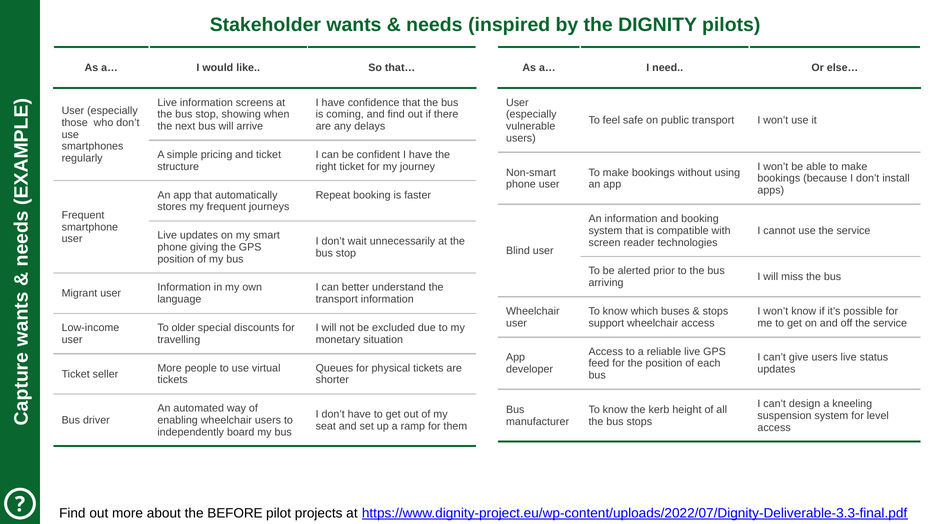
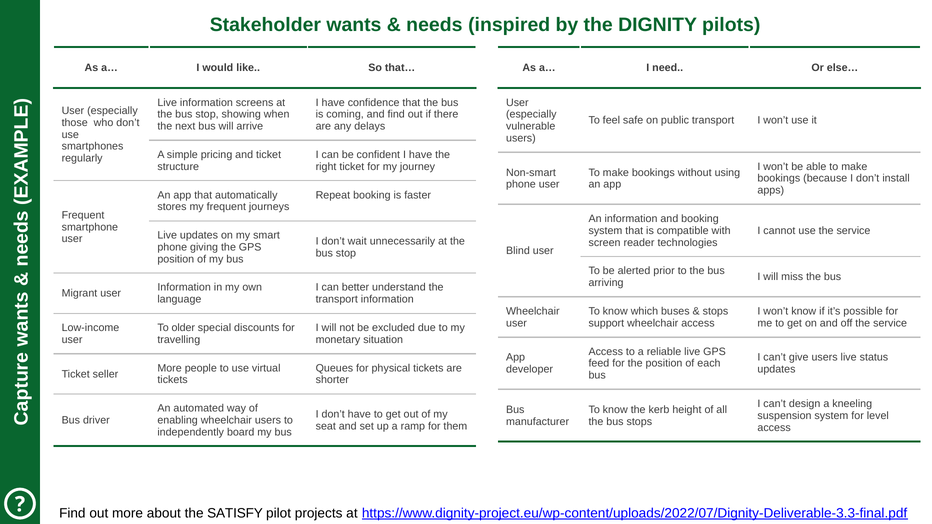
BEFORE: BEFORE -> SATISFY (235, 513)
